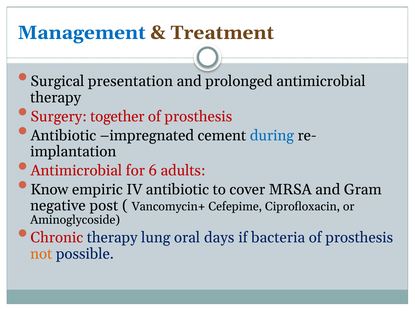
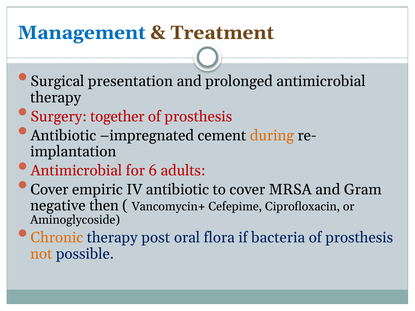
during colour: blue -> orange (272, 136)
Know: Know -> Cover (50, 190)
post: post -> then (104, 206)
Chronic colour: red -> orange (57, 238)
lung: lung -> post (156, 238)
days: days -> flora (219, 238)
